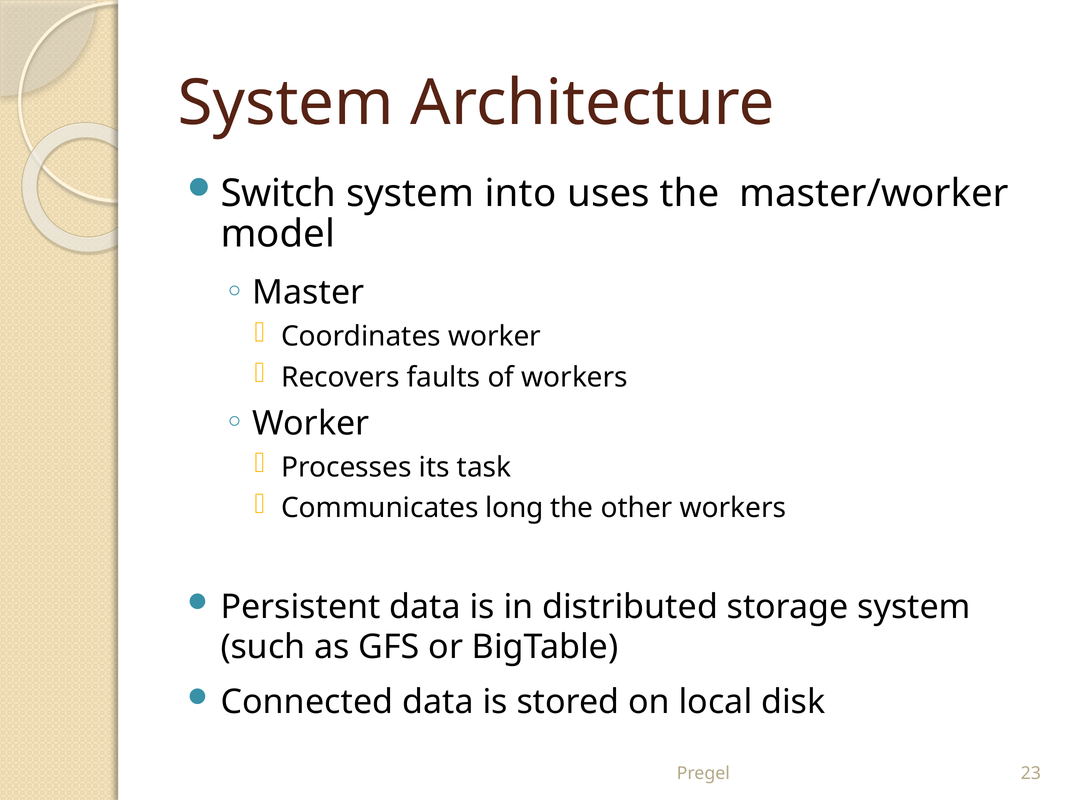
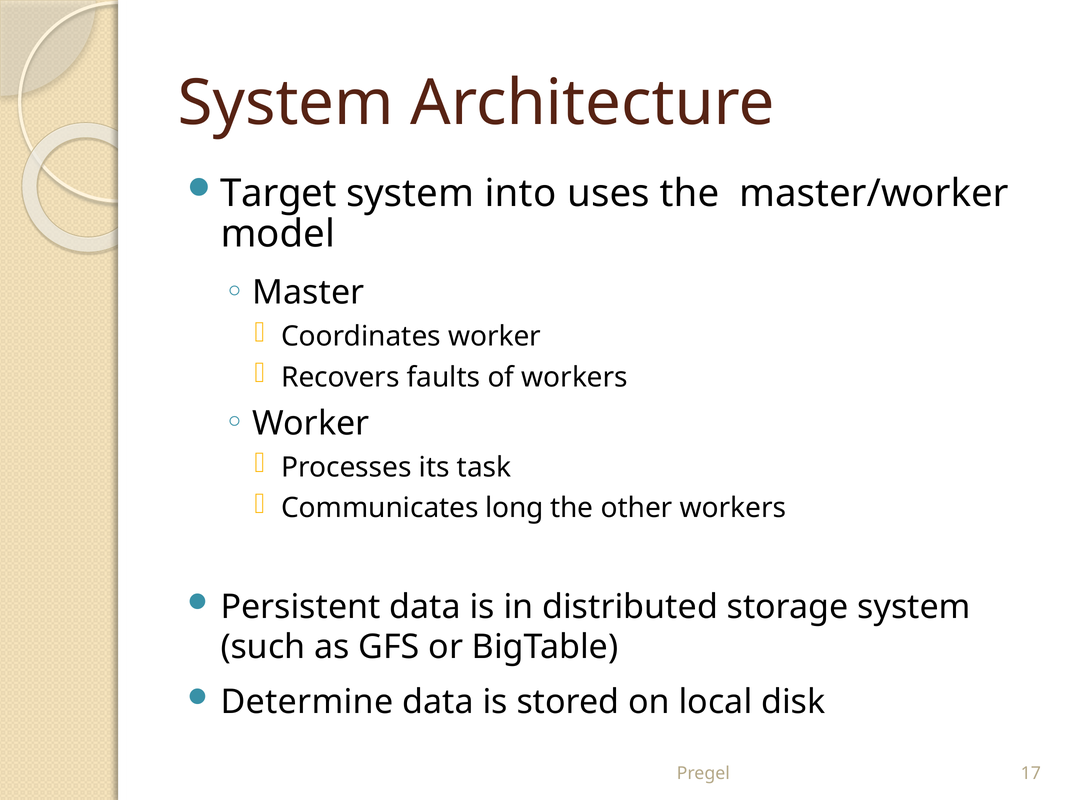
Switch: Switch -> Target (278, 194)
Connected: Connected -> Determine (307, 702)
23: 23 -> 17 (1031, 773)
